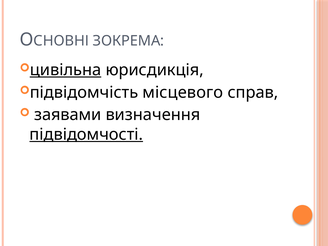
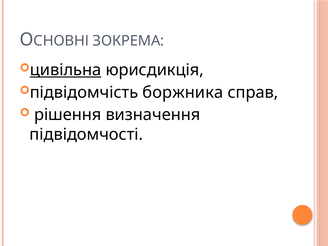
місцевого: місцевого -> боржника (183, 92)
заявами: заявами -> рішення (68, 115)
підвідомчості underline: present -> none (86, 135)
